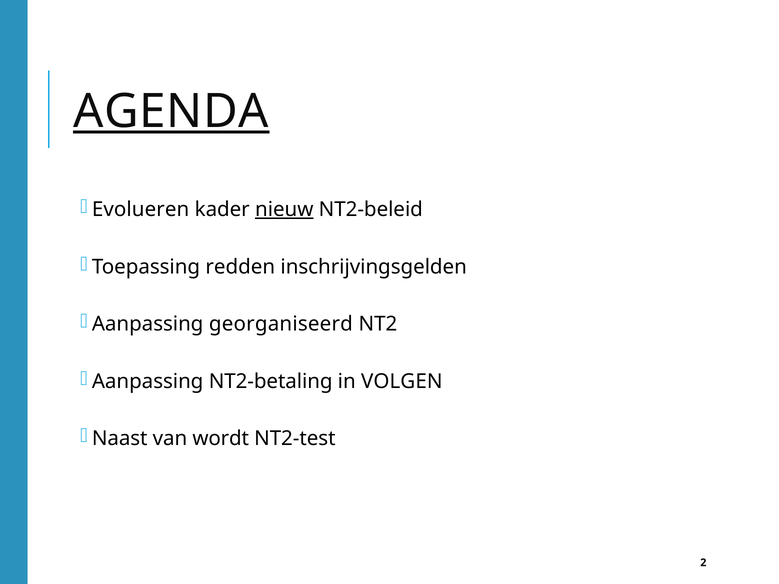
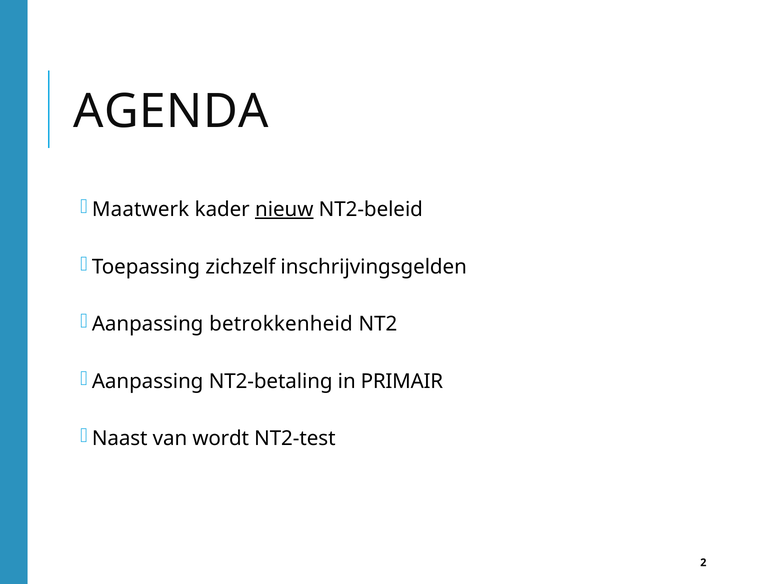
AGENDA underline: present -> none (171, 112)
Evolueren: Evolueren -> Maatwerk (141, 210)
redden: redden -> zichzelf (240, 267)
georganiseerd: georganiseerd -> betrokkenheid (281, 324)
VOLGEN: VOLGEN -> PRIMAIR (402, 382)
